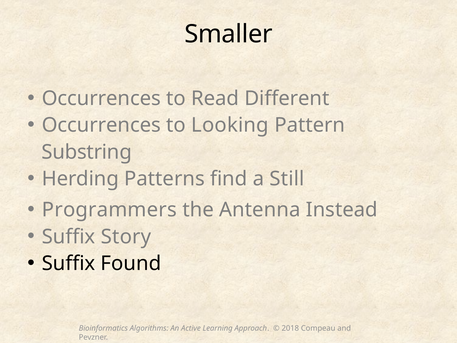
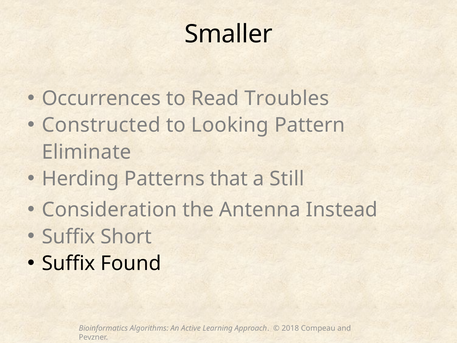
Different: Different -> Troubles (287, 98)
Occurrences: Occurrences -> Constructed (101, 125)
Substring: Substring -> Eliminate (87, 152)
find: find -> that (229, 179)
Programmers: Programmers -> Consideration (109, 210)
Story: Story -> Short (126, 237)
